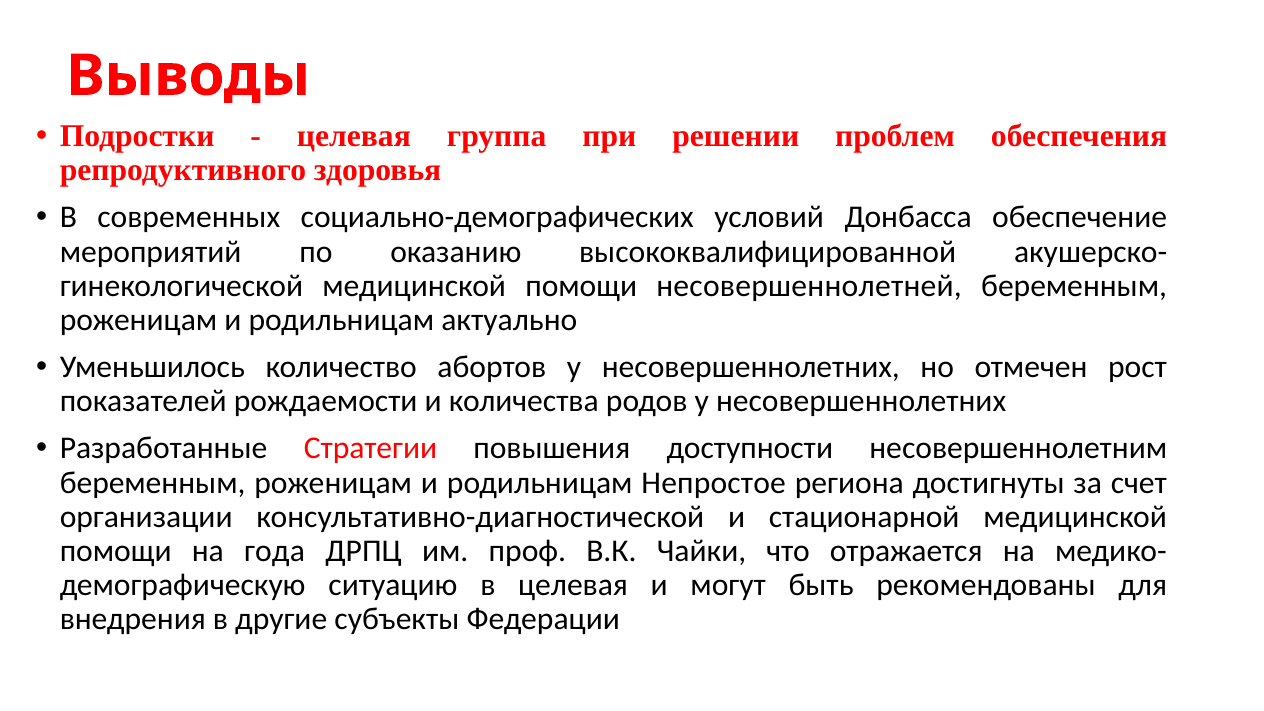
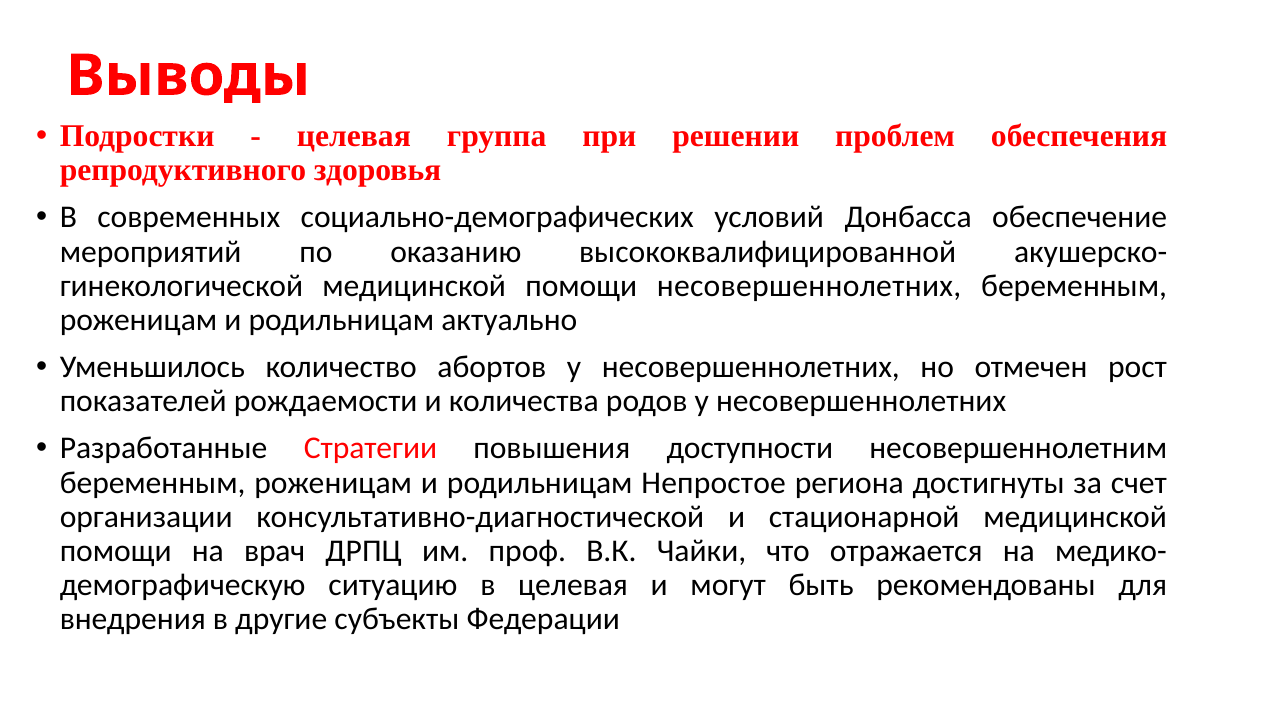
помощи несовершеннолетней: несовершеннолетней -> несовершеннолетних (809, 286)
года: года -> врач (275, 551)
